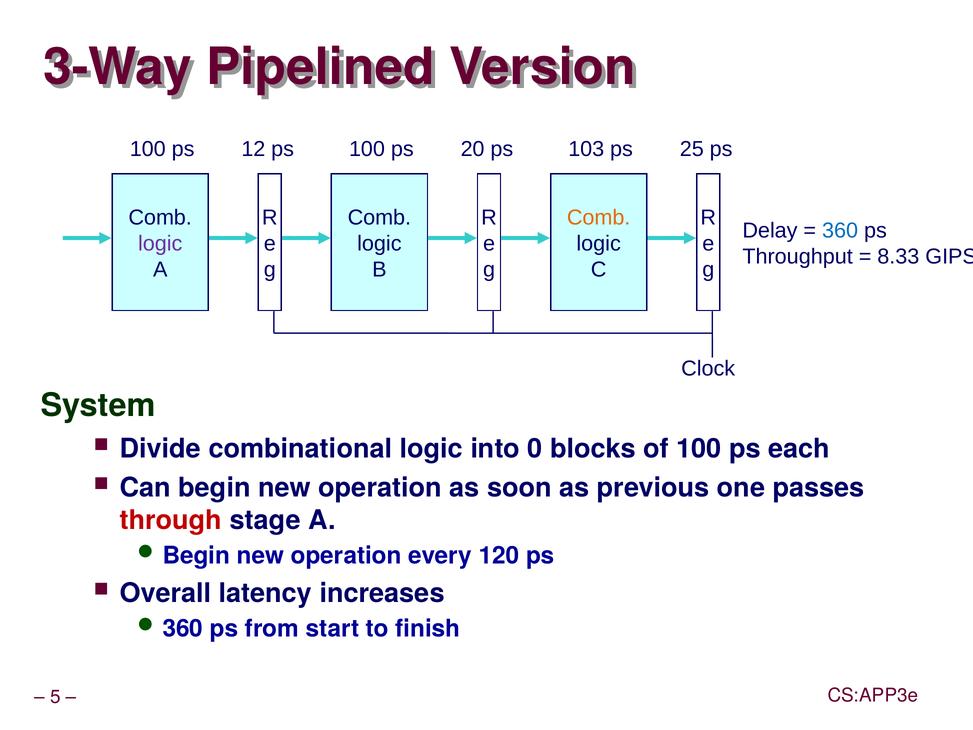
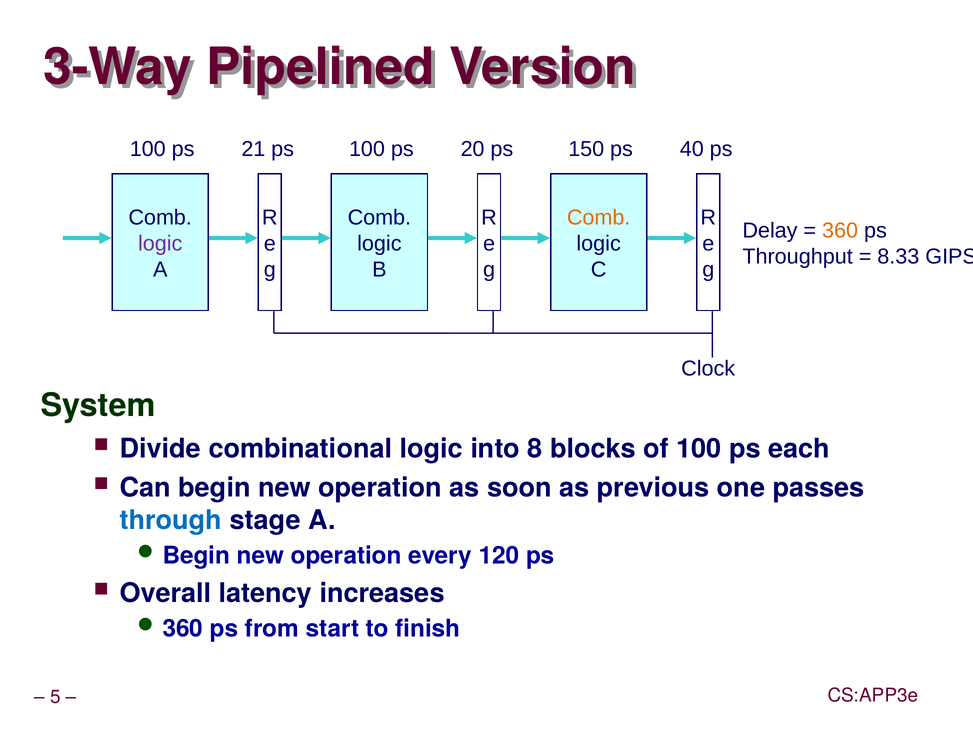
12: 12 -> 21 (253, 149)
103: 103 -> 150 (586, 149)
25: 25 -> 40 (692, 149)
360 colour: blue -> orange (840, 230)
0: 0 -> 8 (535, 448)
through colour: red -> blue (171, 520)
